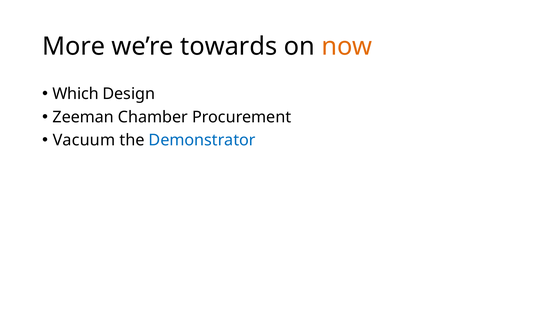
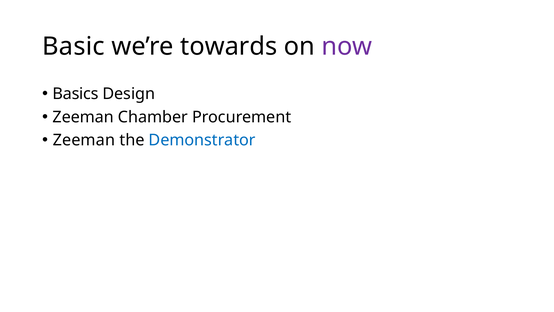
More: More -> Basic (73, 47)
now colour: orange -> purple (347, 47)
Which: Which -> Basics (76, 94)
Vacuum: Vacuum -> Zeeman (84, 140)
